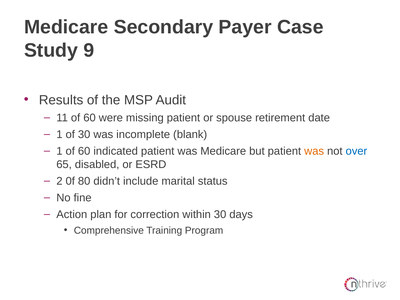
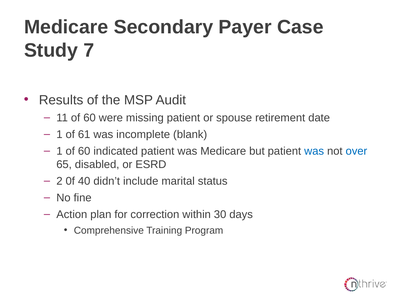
9: 9 -> 7 (89, 50)
of 30: 30 -> 61 (84, 135)
was colour: orange -> blue (314, 151)
80: 80 -> 40 (84, 181)
